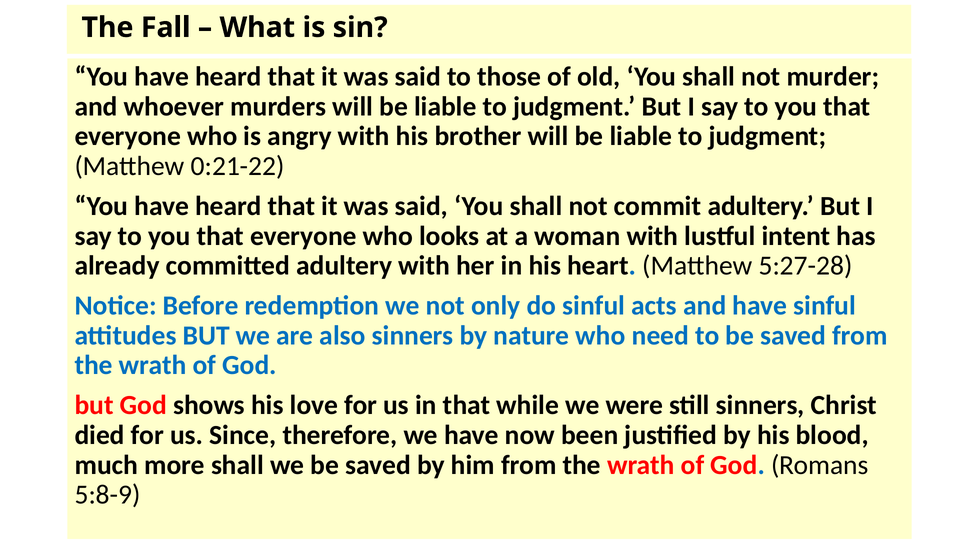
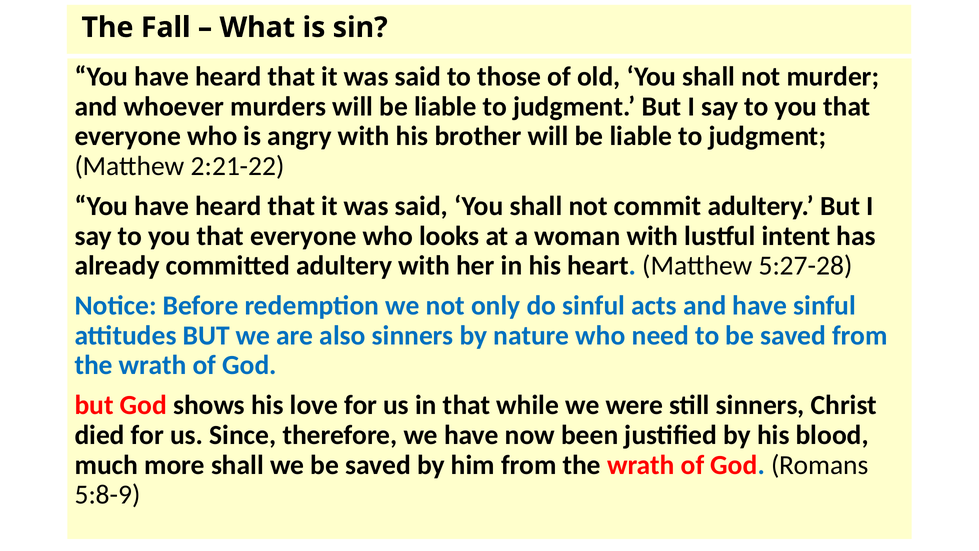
0:21-22: 0:21-22 -> 2:21-22 (238, 166)
